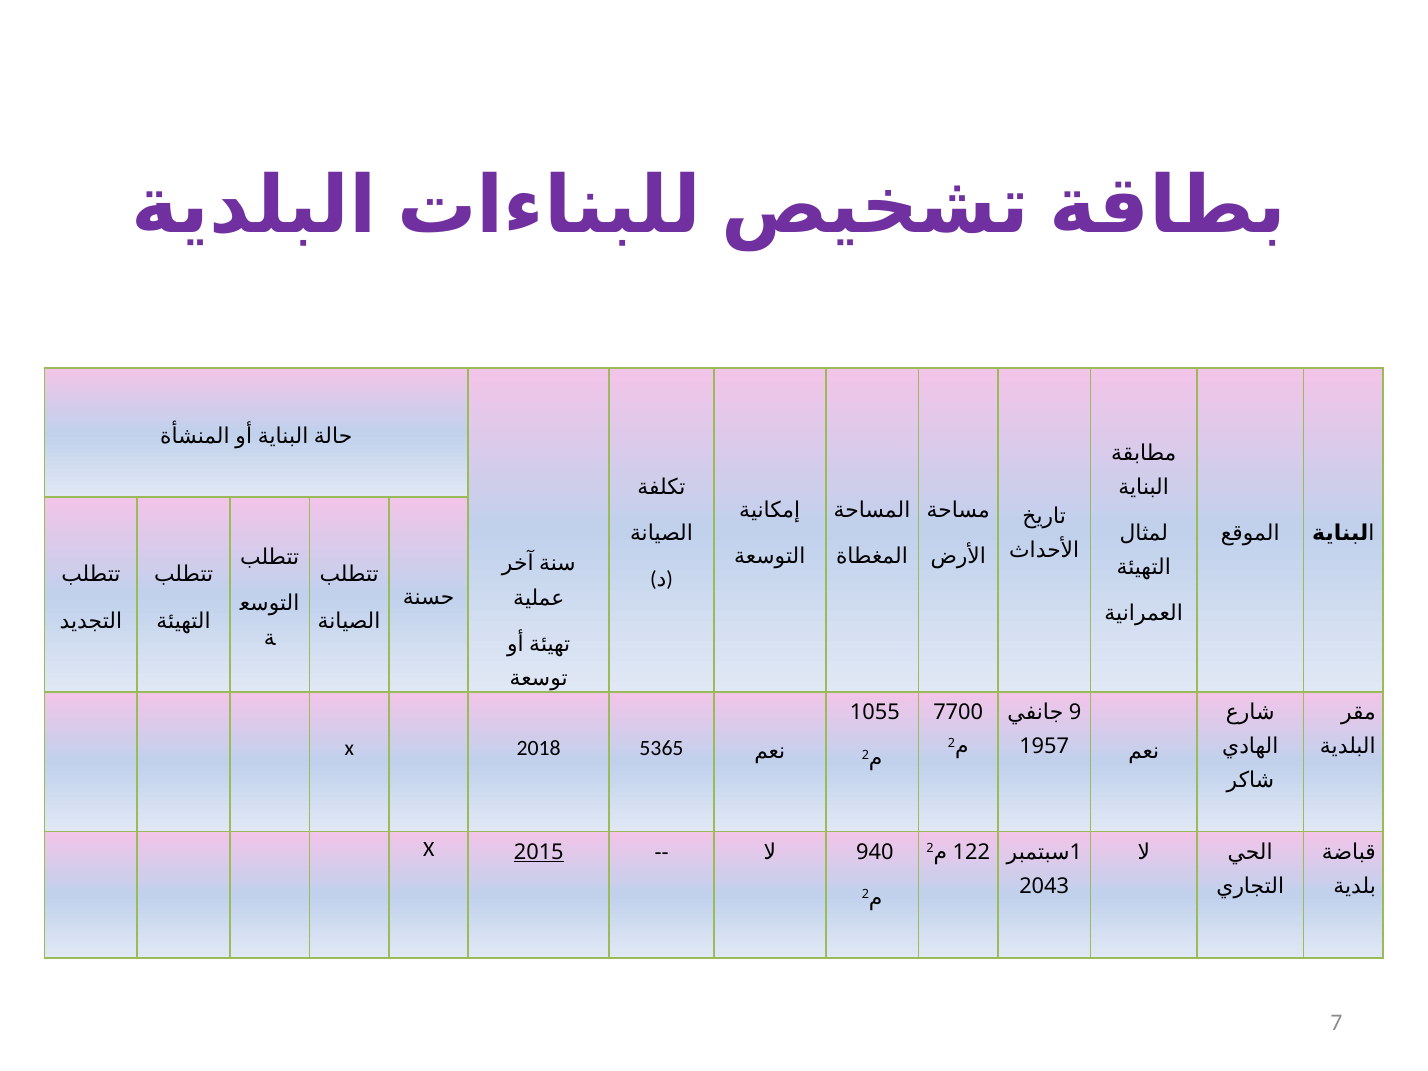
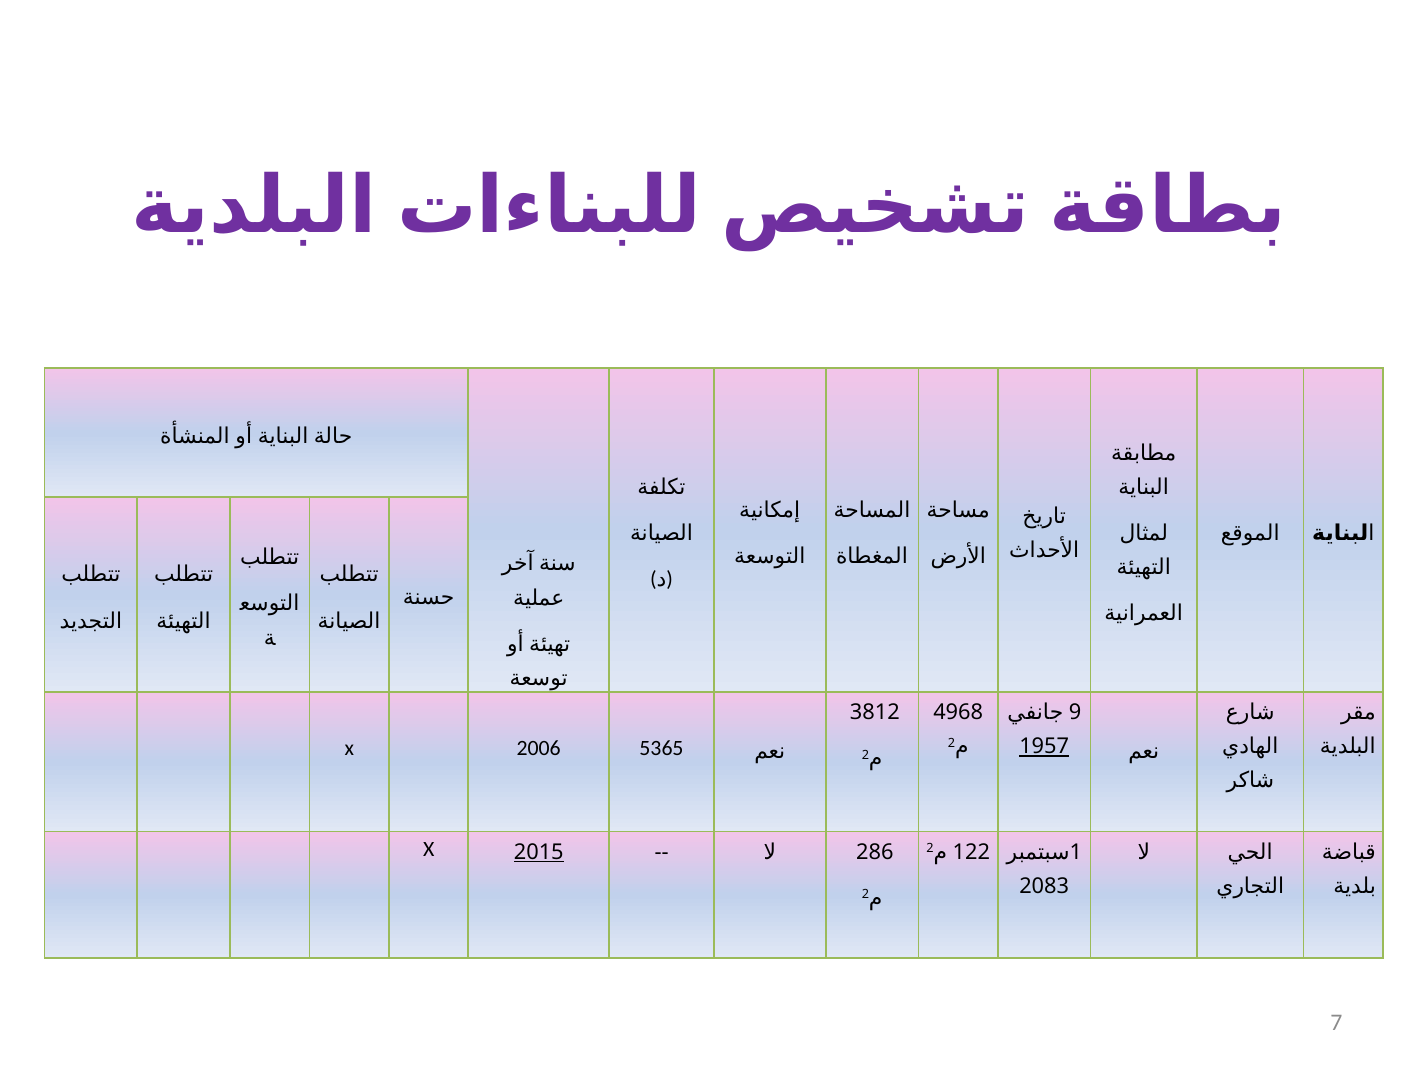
1055: 1055 -> 3812 (875, 712)
7700: 7700 -> 4968 (958, 712)
2018: 2018 -> 2006 (539, 748)
1957 underline: none -> present (1044, 746)
940: 940 -> 286 (875, 852)
2043: 2043 -> 2083 (1044, 886)
